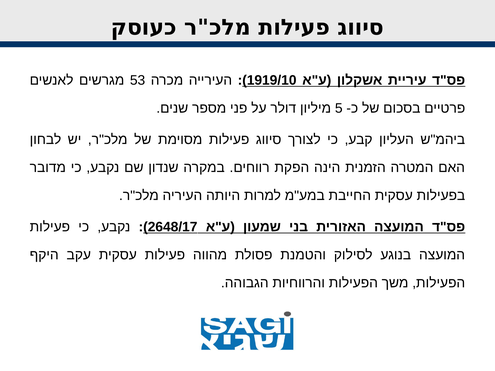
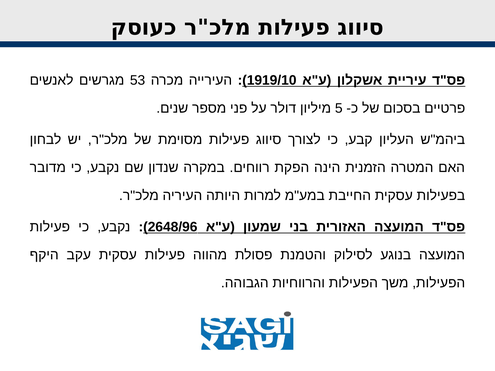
2648/17: 2648/17 -> 2648/96 (173, 227)
